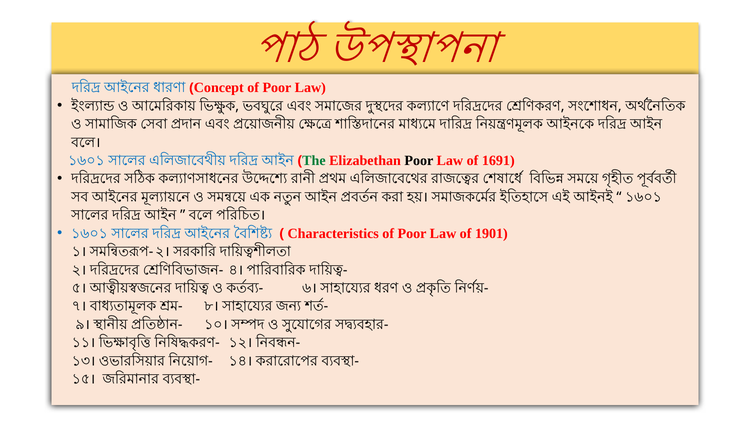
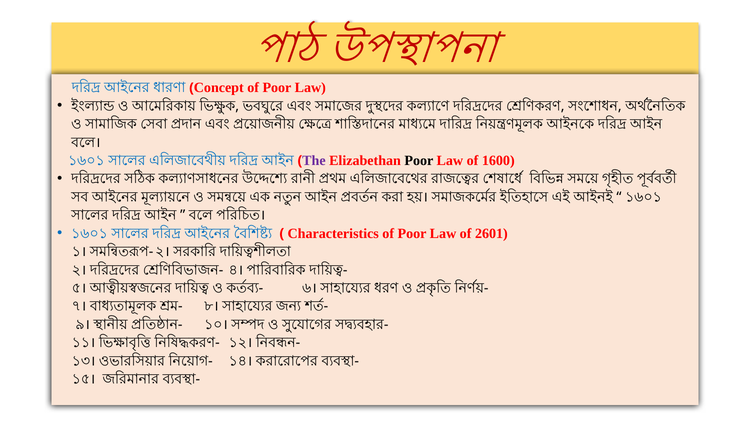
The colour: green -> purple (314, 161)
1691: 1691 -> 1600 (498, 161)
1901: 1901 -> 2601 (491, 233)
